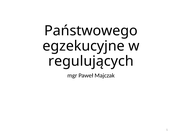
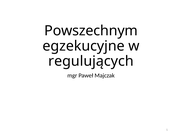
Państwowego: Państwowego -> Powszechnym (91, 31)
